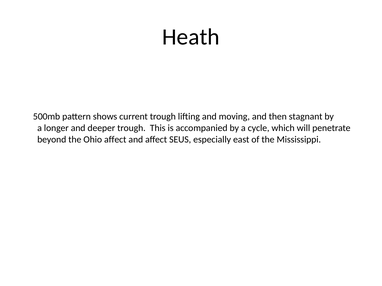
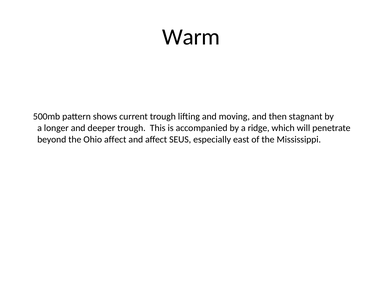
Heath: Heath -> Warm (191, 37)
cycle: cycle -> ridge (259, 128)
